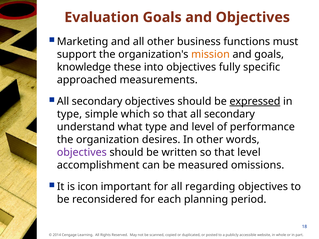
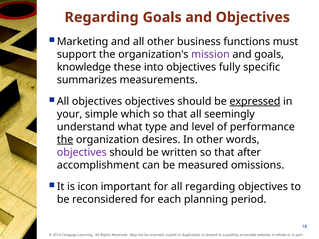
Evaluation: Evaluation -> Regarding (102, 17)
mission colour: orange -> purple (210, 54)
approached: approached -> summarizes (87, 80)
secondary: secondary -> objectives (97, 101)
type: type -> your (70, 114)
that all secondary: secondary -> seemingly (229, 114)
the underline: none -> present (65, 140)
that level: level -> after (249, 153)
